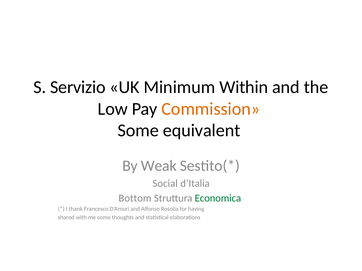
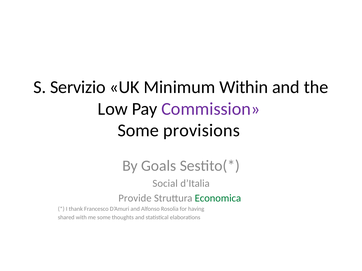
Commission colour: orange -> purple (211, 109)
equivalent: equivalent -> provisions (202, 131)
Weak: Weak -> Goals (159, 166)
Bottom: Bottom -> Provide (135, 199)
